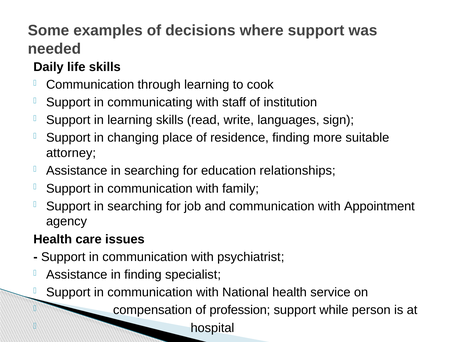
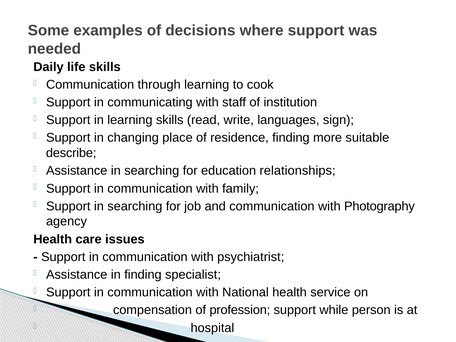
attorney: attorney -> describe (71, 153)
Appointment: Appointment -> Photography (379, 206)
